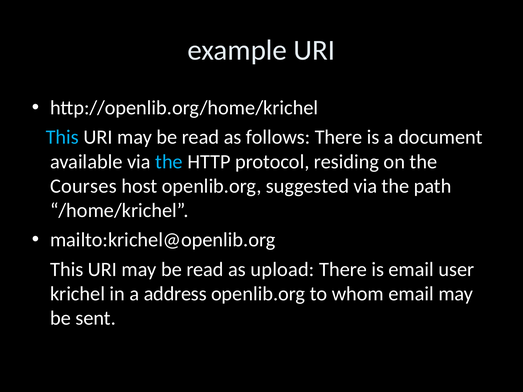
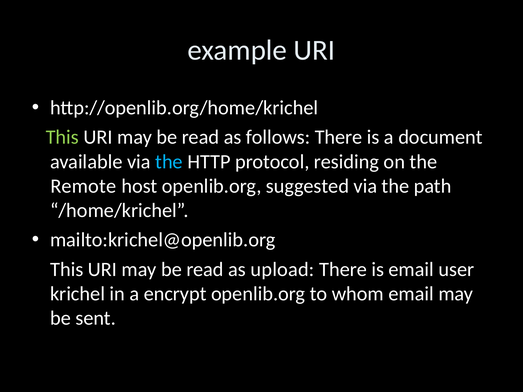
This colour: light blue -> light green (62, 137)
Courses: Courses -> Remote (83, 186)
address: address -> encrypt (175, 294)
